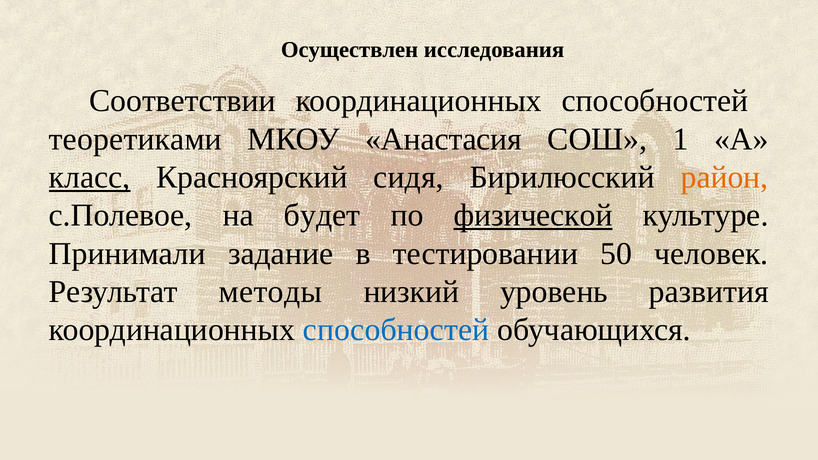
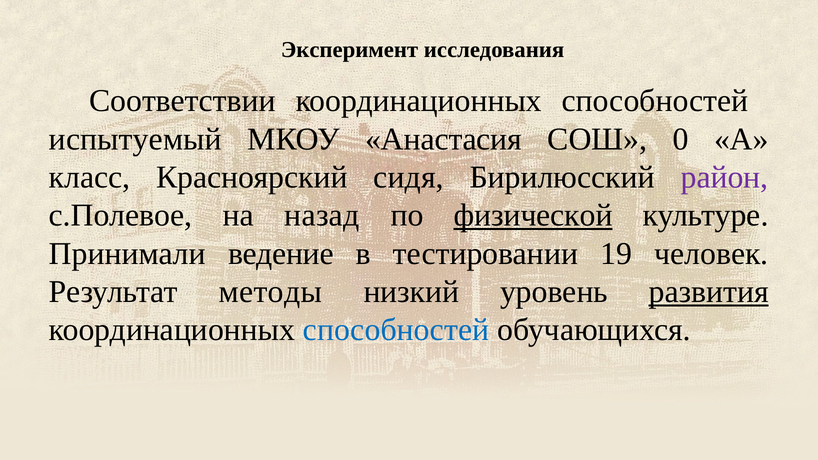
Осуществлен: Осуществлен -> Эксперимент (350, 50)
теоретиками: теоретиками -> испытуемый (135, 139)
1: 1 -> 0 (681, 139)
класс underline: present -> none (90, 177)
район colour: orange -> purple (725, 177)
будет: будет -> назад (322, 216)
задание: задание -> ведение (281, 254)
50: 50 -> 19 (616, 254)
развития underline: none -> present (709, 292)
